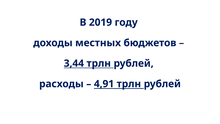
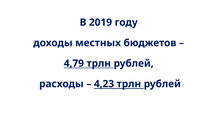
3,44: 3,44 -> 4,79 (74, 63)
4,91: 4,91 -> 4,23 (104, 84)
